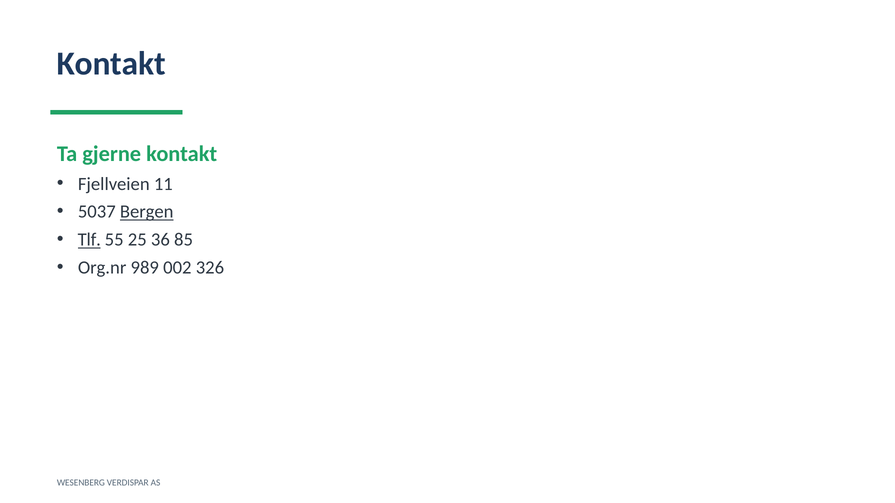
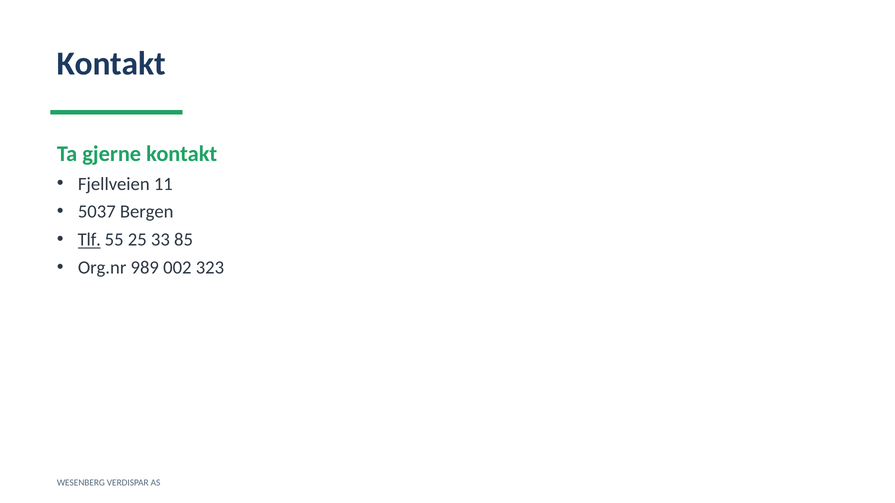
Bergen underline: present -> none (147, 212)
36: 36 -> 33 (160, 240)
326: 326 -> 323 (210, 268)
